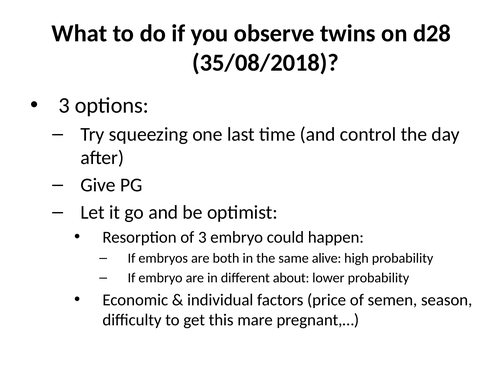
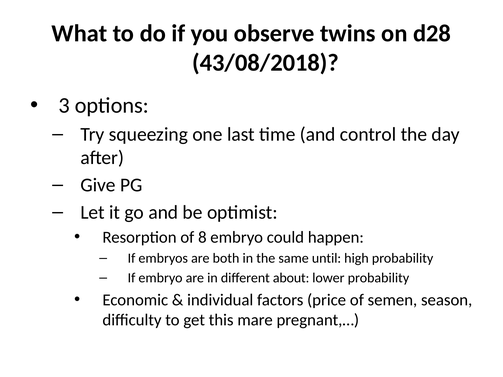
35/08/2018: 35/08/2018 -> 43/08/2018 (266, 63)
of 3: 3 -> 8 (202, 237)
alive: alive -> until (327, 259)
